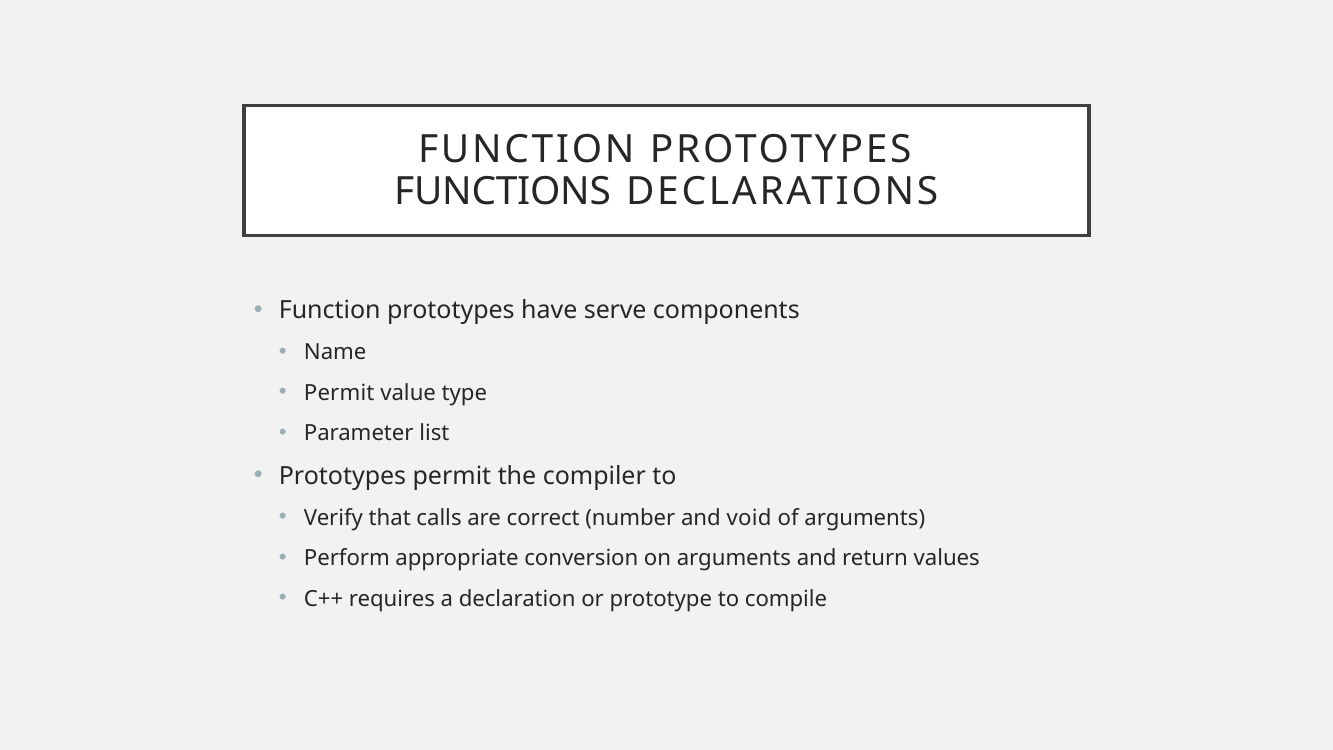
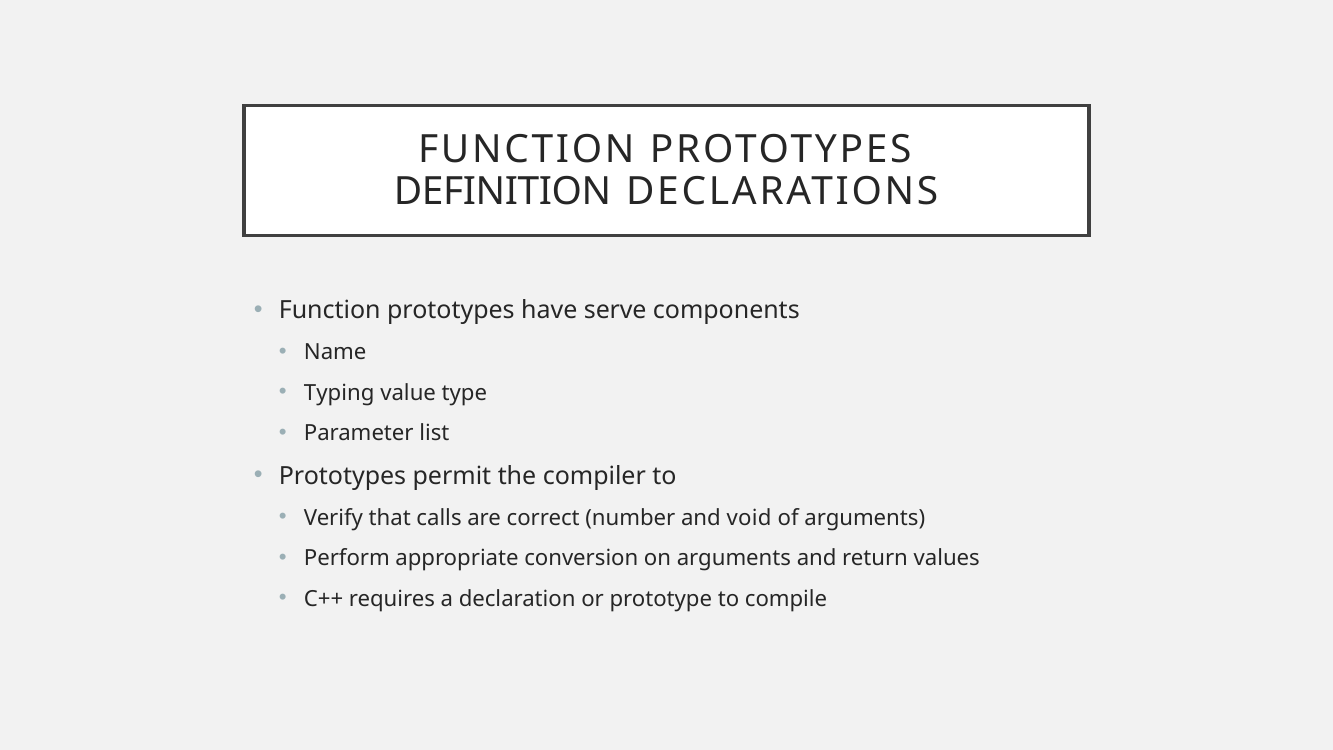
FUNCTIONS: FUNCTIONS -> DEFINITION (503, 191)
Permit: Permit -> Typing (339, 393)
